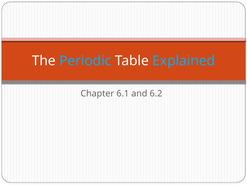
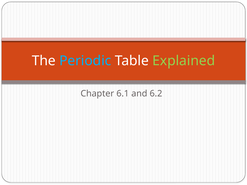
Explained colour: light blue -> light green (184, 61)
